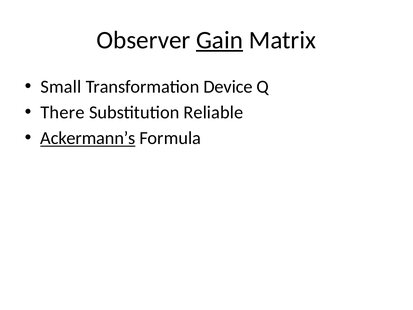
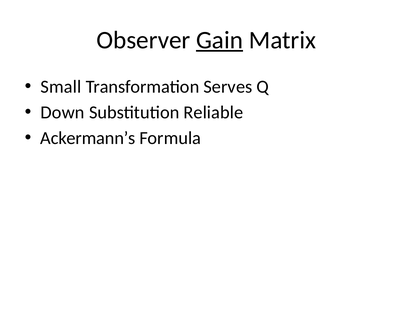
Device: Device -> Serves (228, 87)
There: There -> Down (63, 112)
Ackermann’s underline: present -> none (88, 138)
